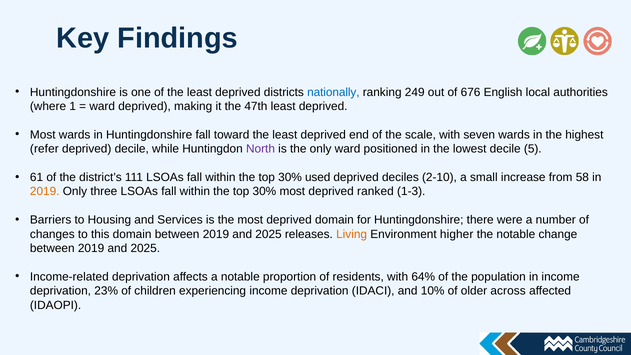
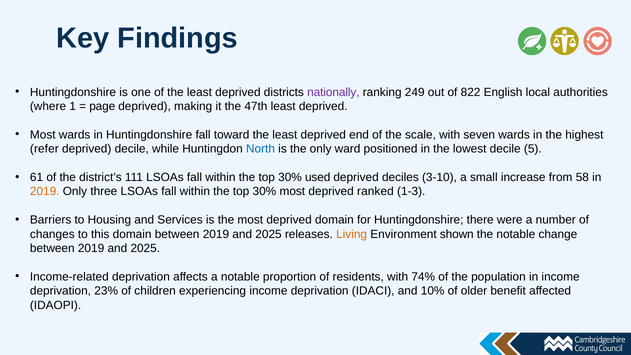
nationally colour: blue -> purple (333, 92)
676: 676 -> 822 (471, 92)
ward: ward -> page (102, 106)
North colour: purple -> blue (261, 149)
2-10: 2-10 -> 3-10 (439, 177)
higher: higher -> shown (457, 234)
64%: 64% -> 74% (423, 277)
across: across -> benefit (508, 291)
